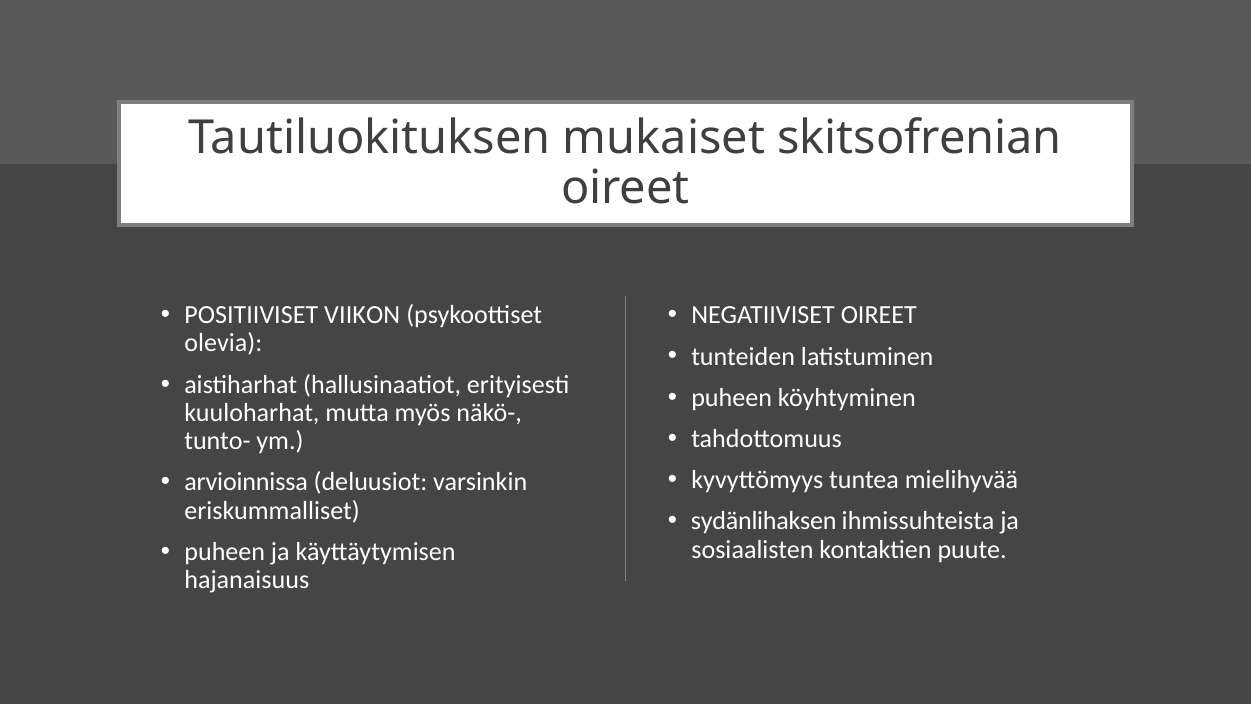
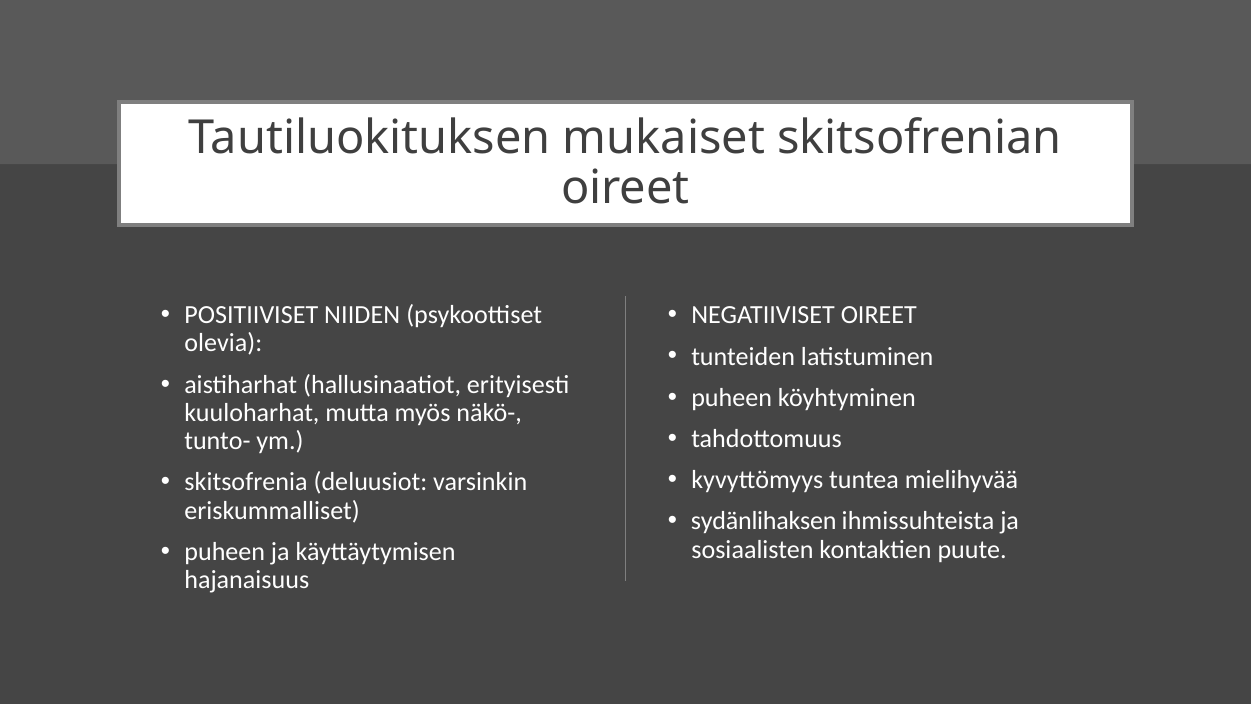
VIIKON: VIIKON -> NIIDEN (362, 315)
arvioinnissa: arvioinnissa -> skitsofrenia (246, 482)
